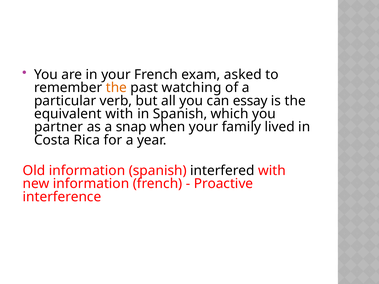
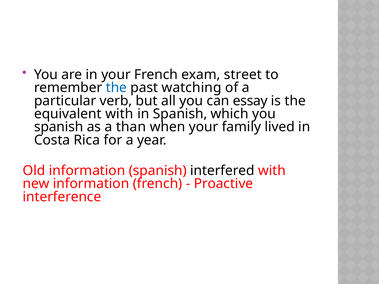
asked: asked -> street (243, 75)
the colour: orange -> blue (116, 88)
partner: partner -> spanish (59, 127)
snap: snap -> than (131, 127)
